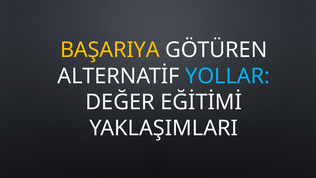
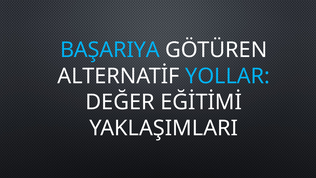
BAŞARIYA colour: yellow -> light blue (110, 50)
